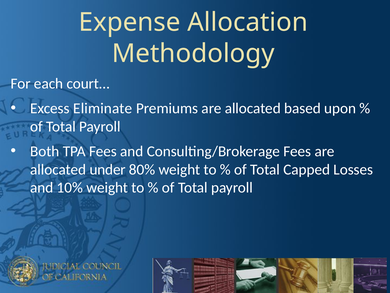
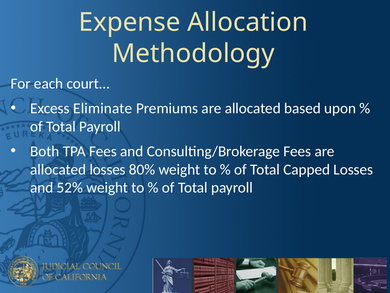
allocated under: under -> losses (108, 169)
10%: 10% -> 52% (70, 187)
